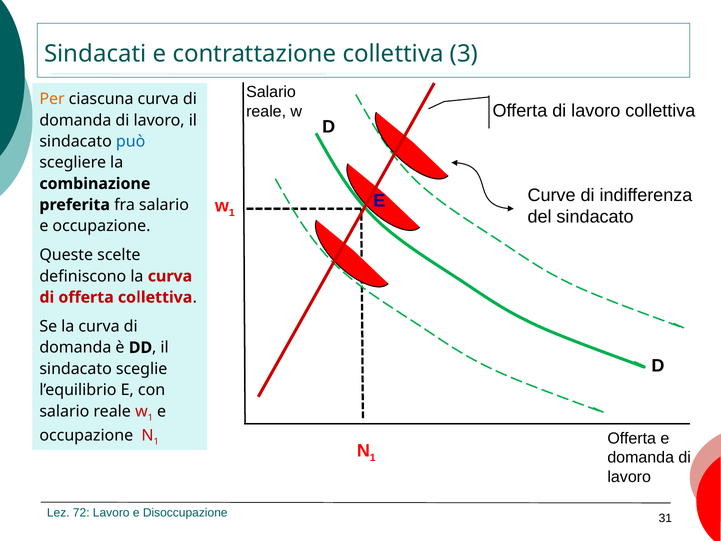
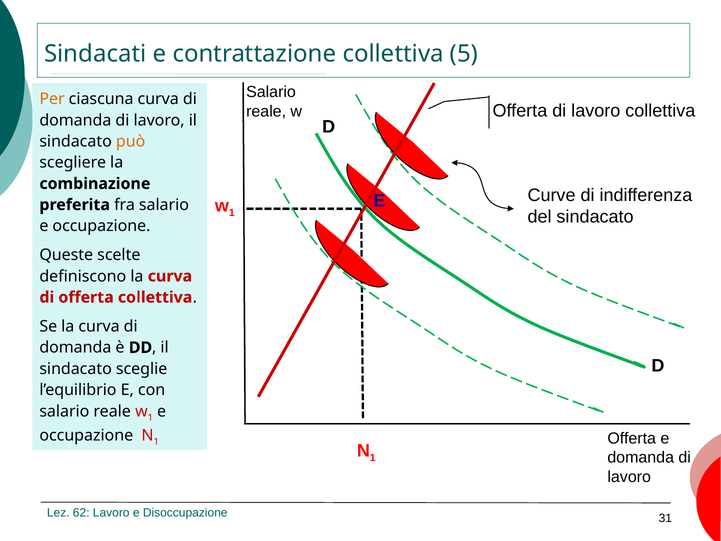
3: 3 -> 5 (464, 54)
può colour: blue -> orange (131, 141)
72: 72 -> 62 (81, 513)
